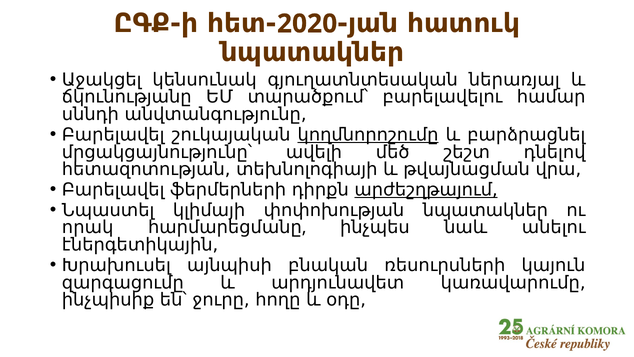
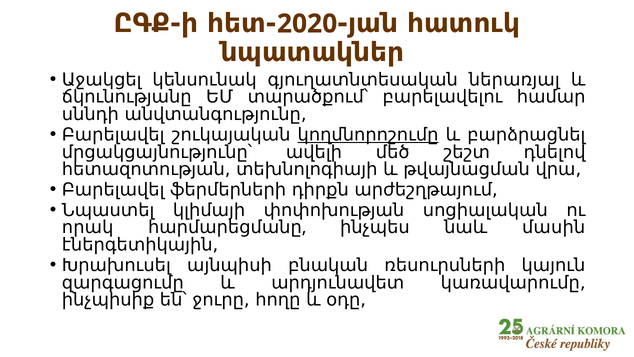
արժեշղթայում underline: present -> none (426, 190)
փոփոխության նպատակներ: նպատակներ -> սոցիալական (485, 210)
անելու: անելու -> մասին (554, 227)
